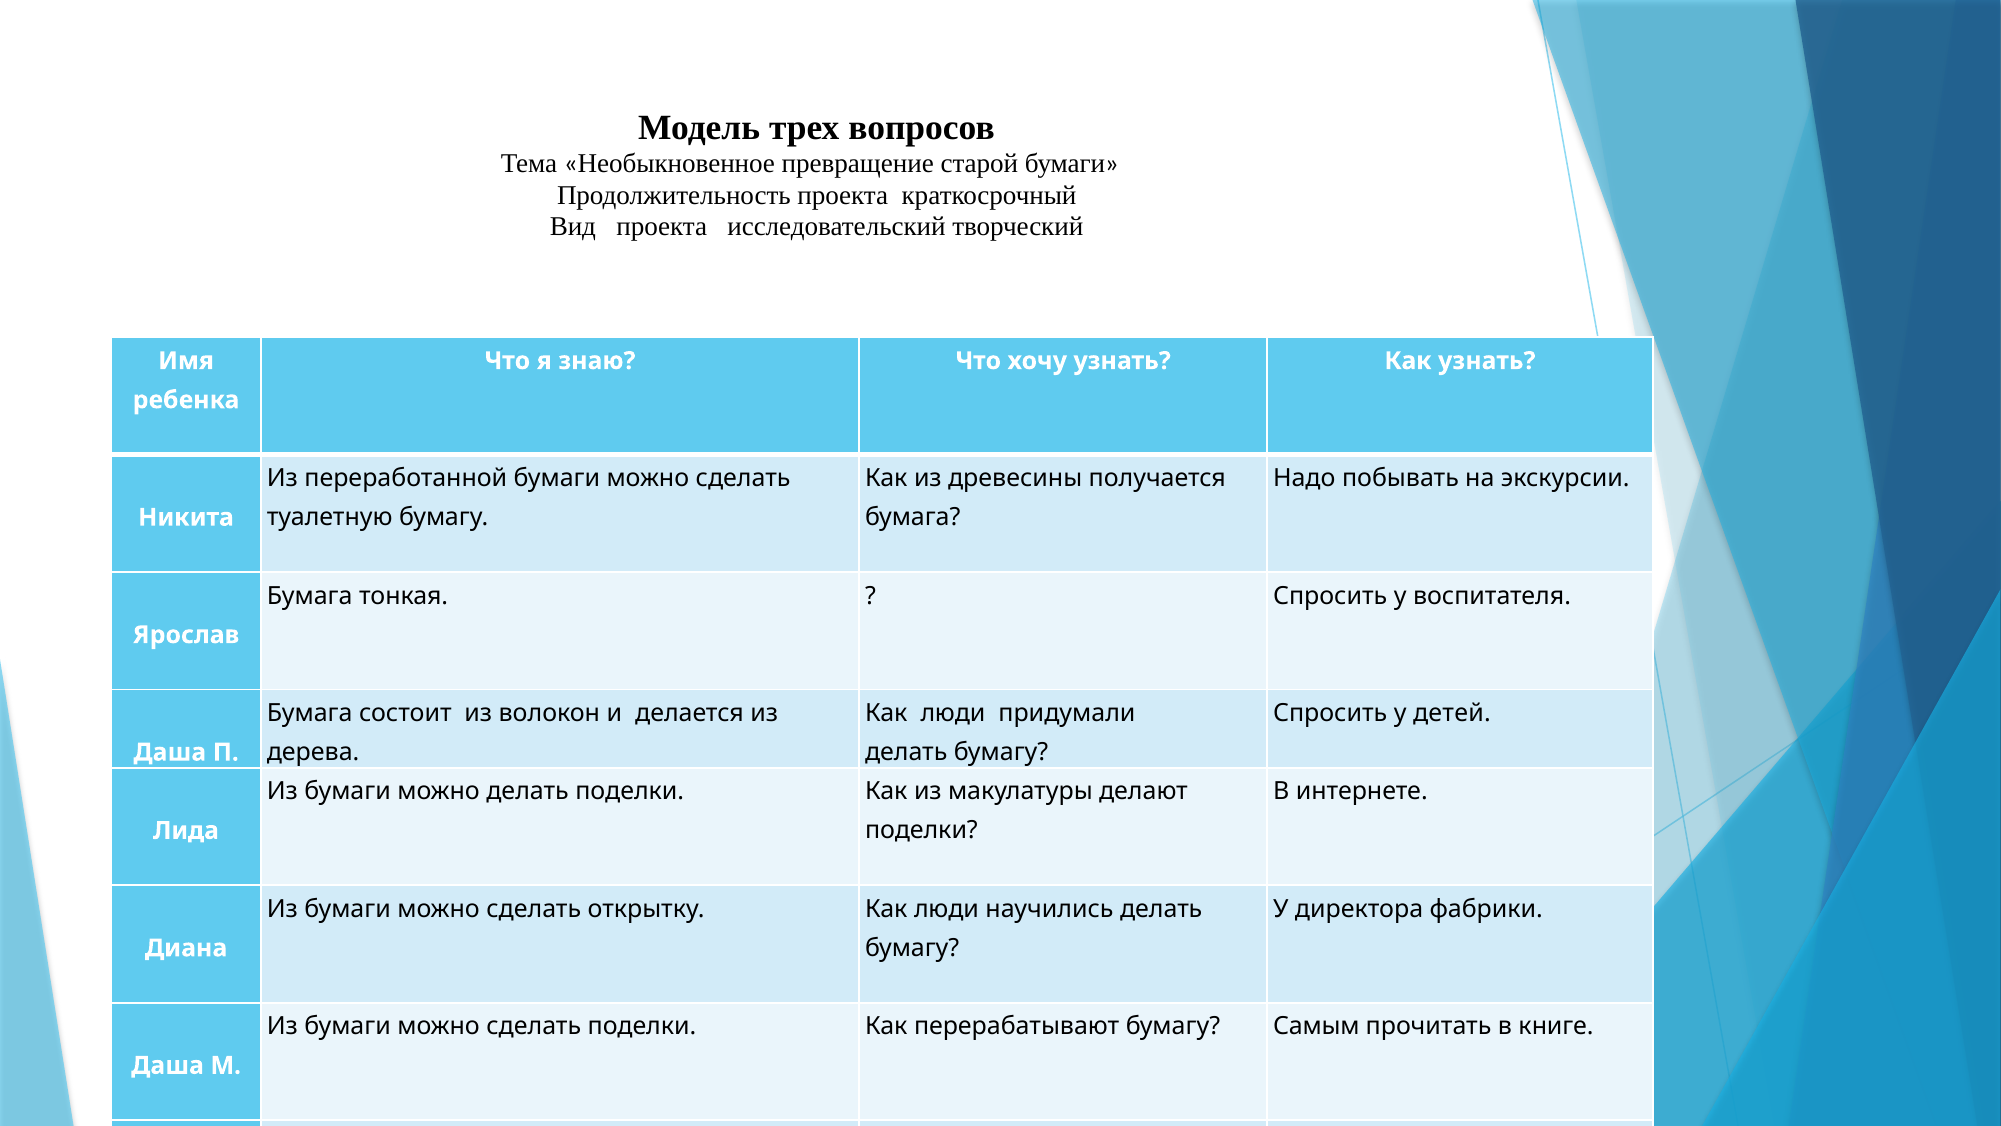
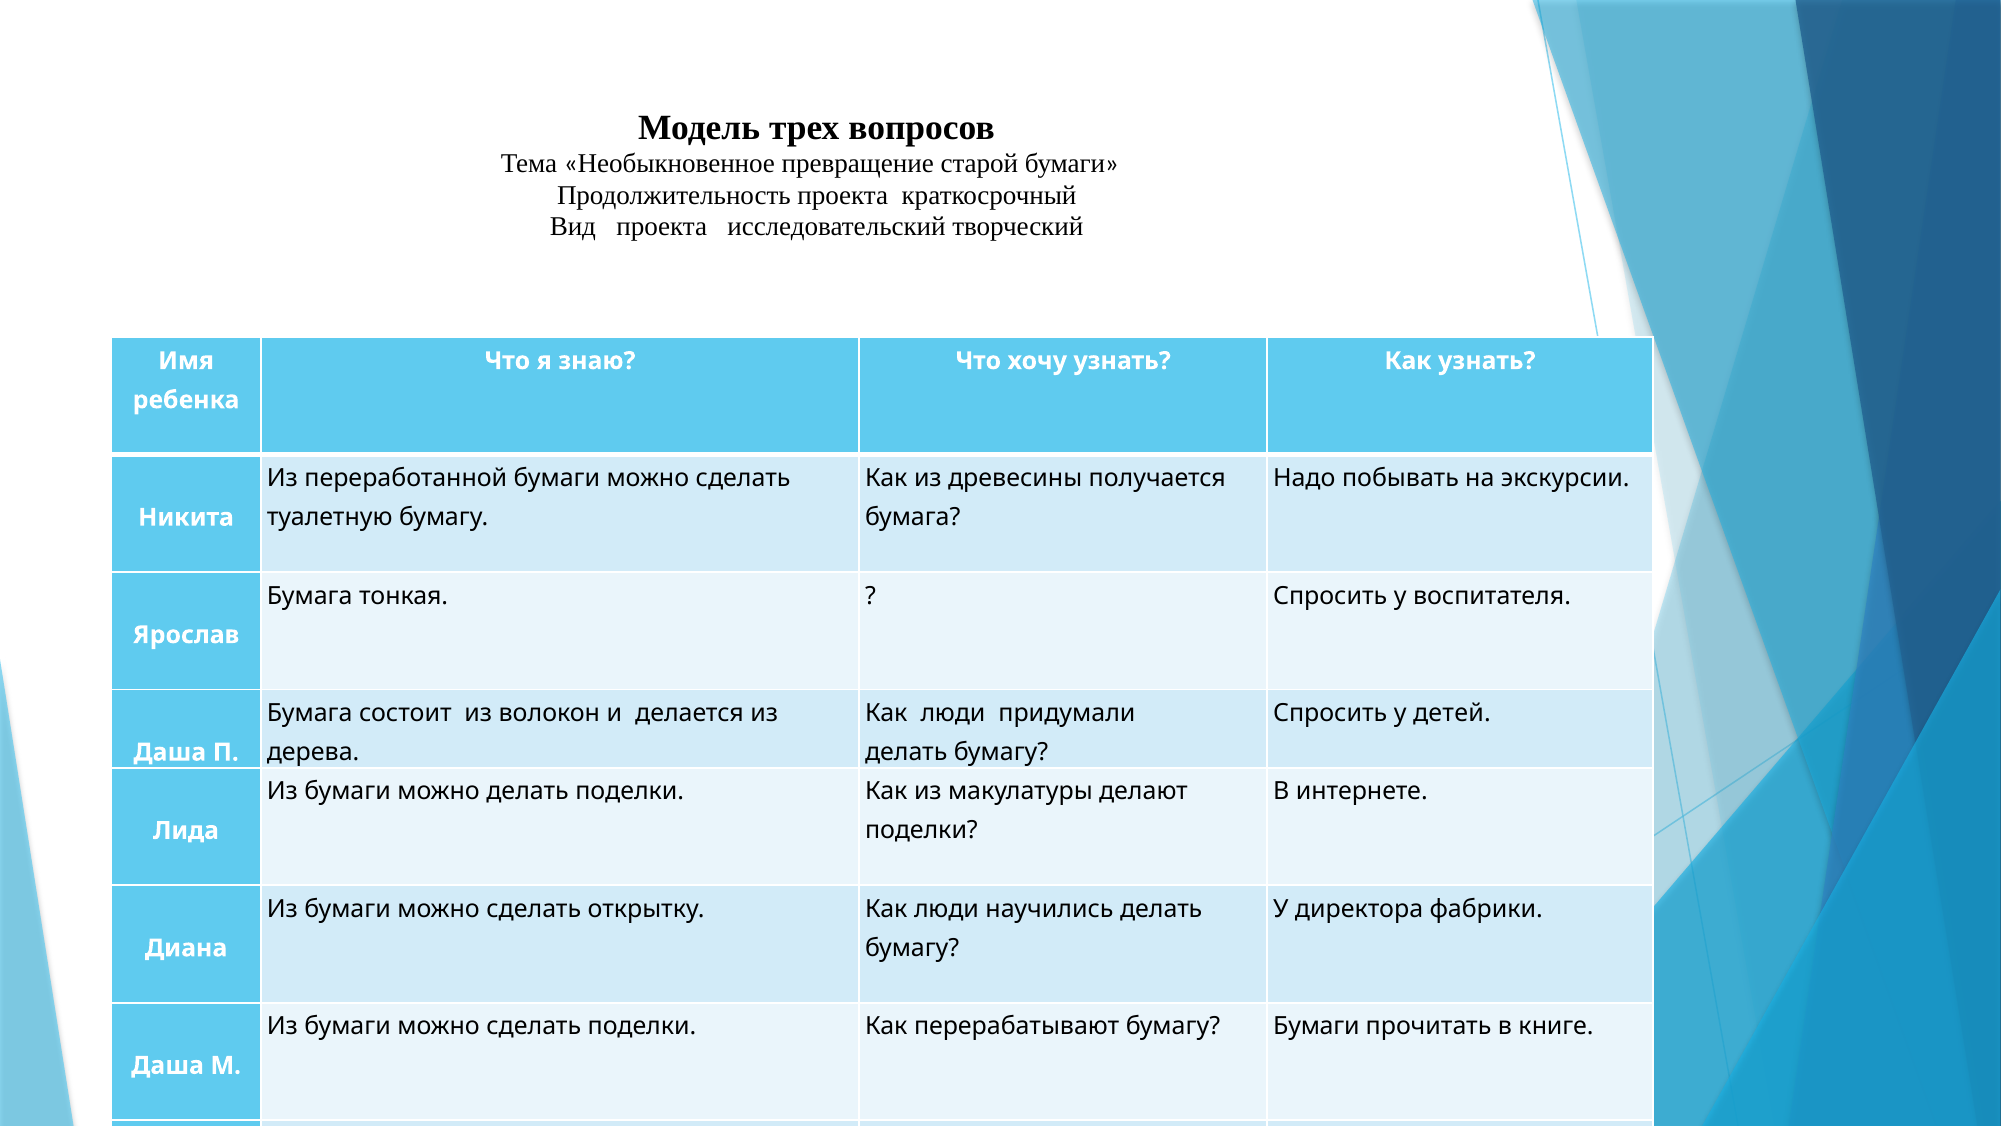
бумагу Самым: Самым -> Бумаги (1316, 1026)
